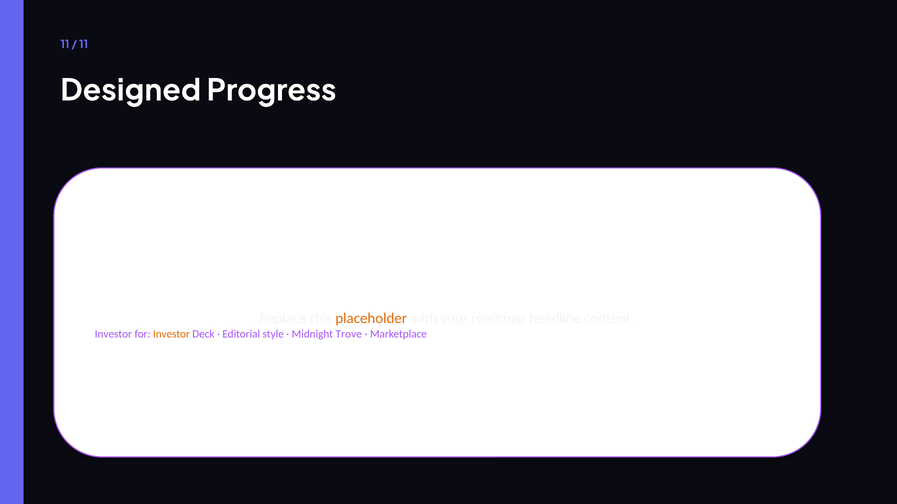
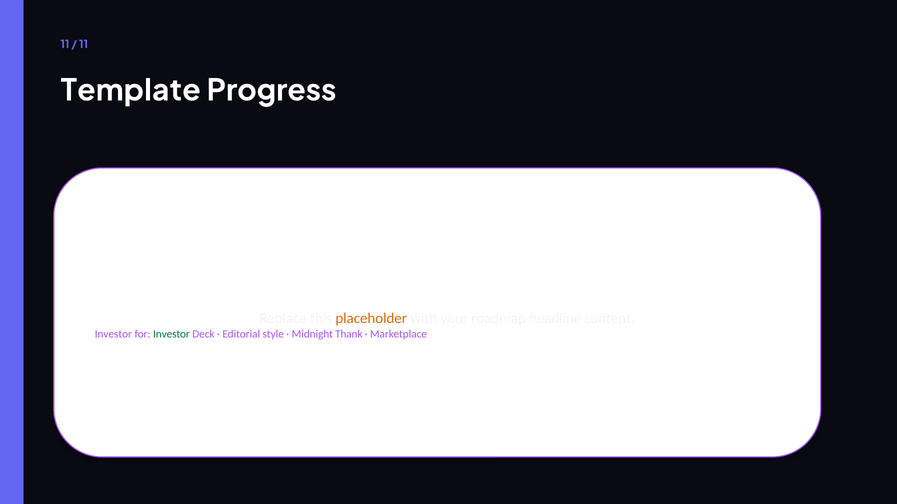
Designed: Designed -> Template (131, 91)
Investor colour: orange -> green (171, 334)
Trove: Trove -> Thank (349, 334)
